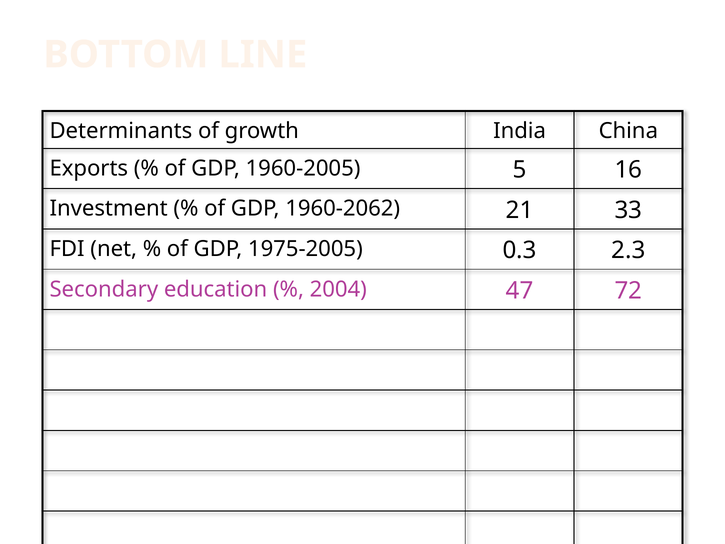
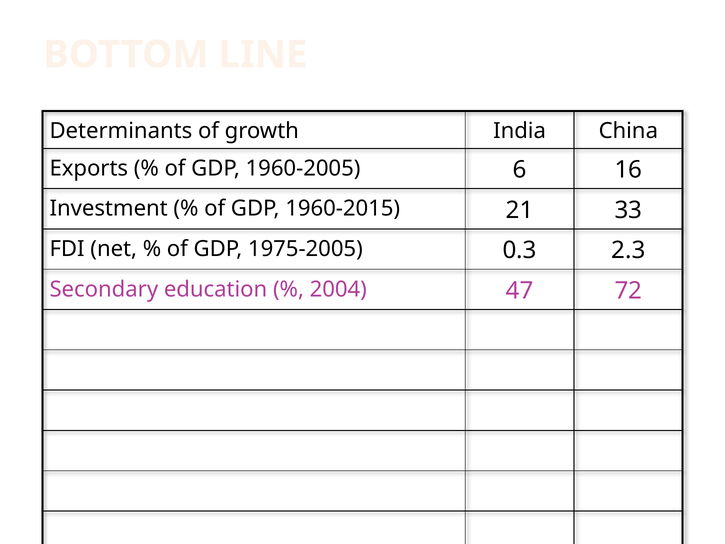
5: 5 -> 6 (520, 170)
1960-2062: 1960-2062 -> 1960-2015 (343, 209)
